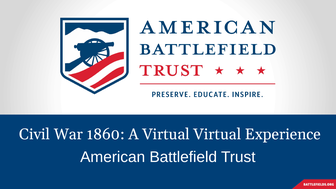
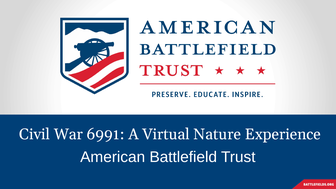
1860: 1860 -> 6991 (106, 134)
Virtual Virtual: Virtual -> Nature (217, 134)
